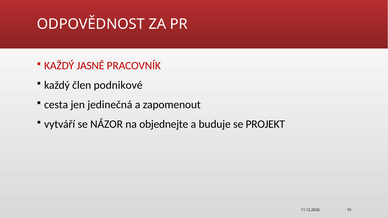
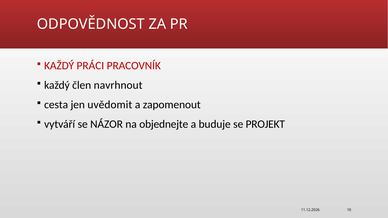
JASNĚ: JASNĚ -> PRÁCI (90, 66)
podnikové: podnikové -> navrhnout (118, 85)
jedinečná: jedinečná -> uvědomit (110, 105)
